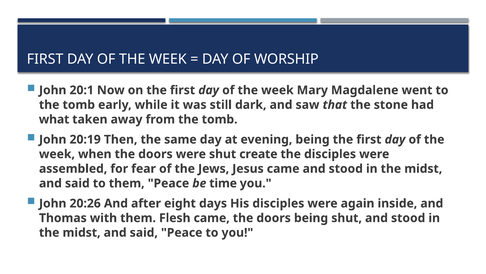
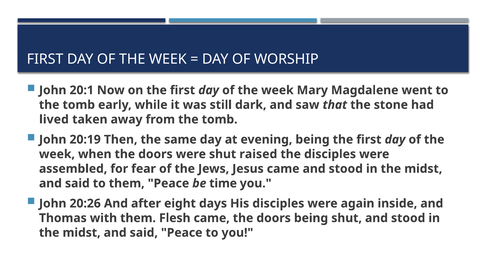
what: what -> lived (54, 119)
create: create -> raised (258, 154)
